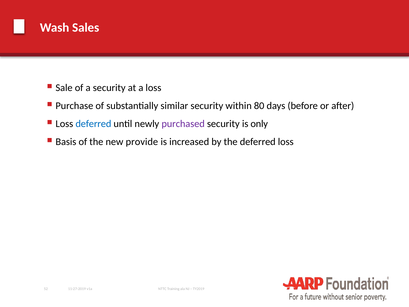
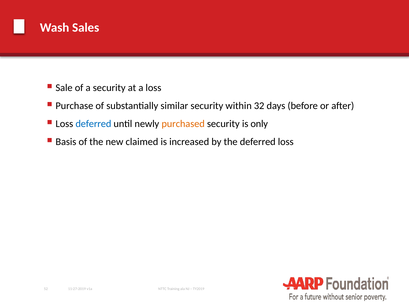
80: 80 -> 32 (259, 106)
purchased colour: purple -> orange (183, 124)
provide: provide -> claimed (142, 142)
